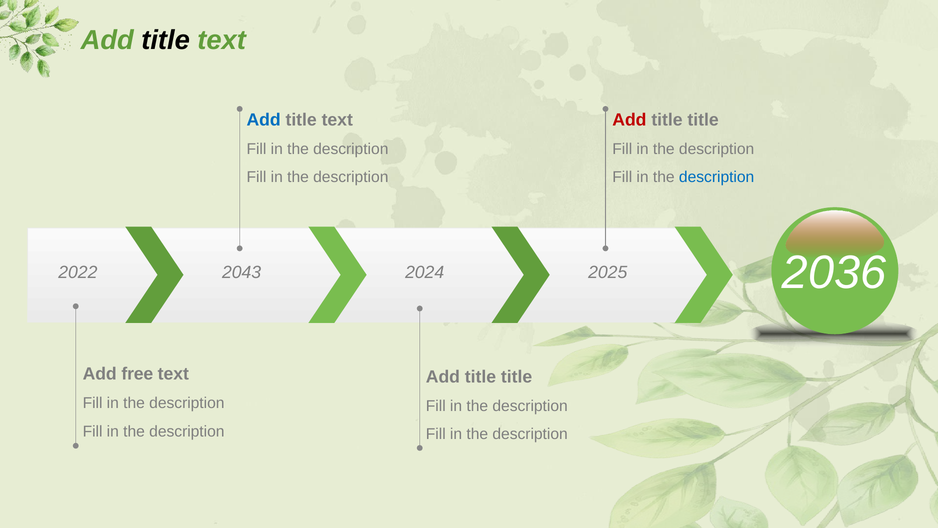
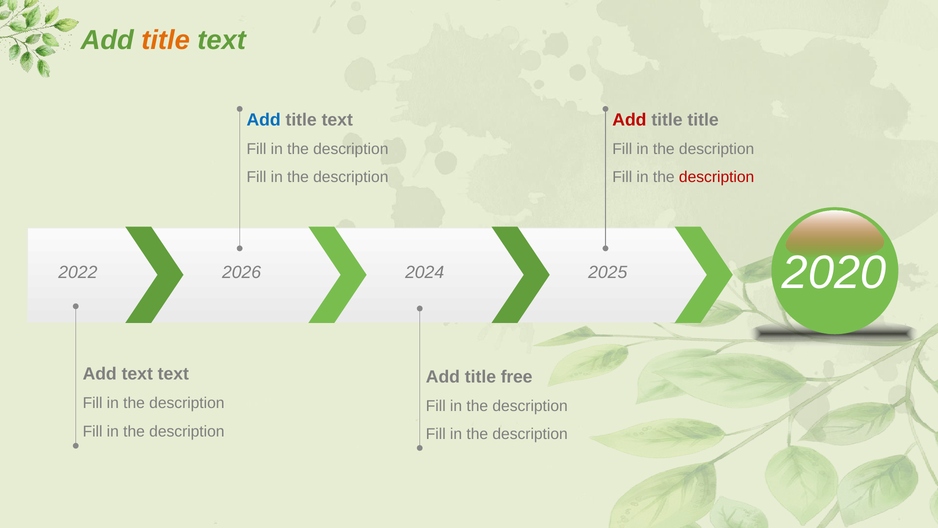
title colour: black -> orange (166, 40)
description colour: blue -> red (717, 177)
2036: 2036 -> 2020 (834, 272)
2043: 2043 -> 2026 (242, 272)
Add free: free -> text (137, 374)
title: title -> free (517, 376)
